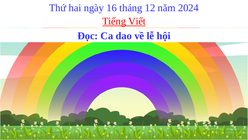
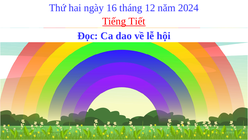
Viết: Viết -> Tiết (137, 21)
